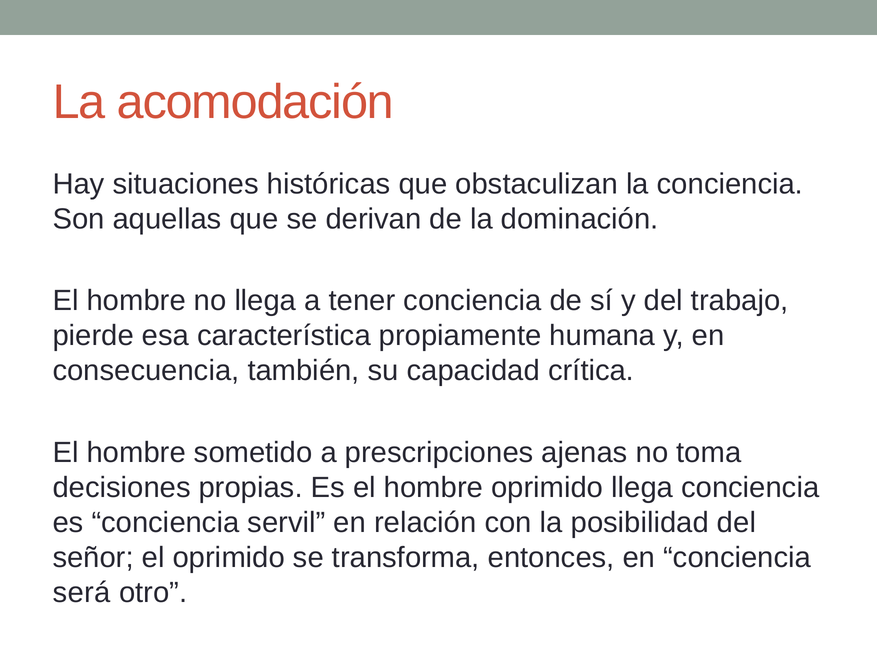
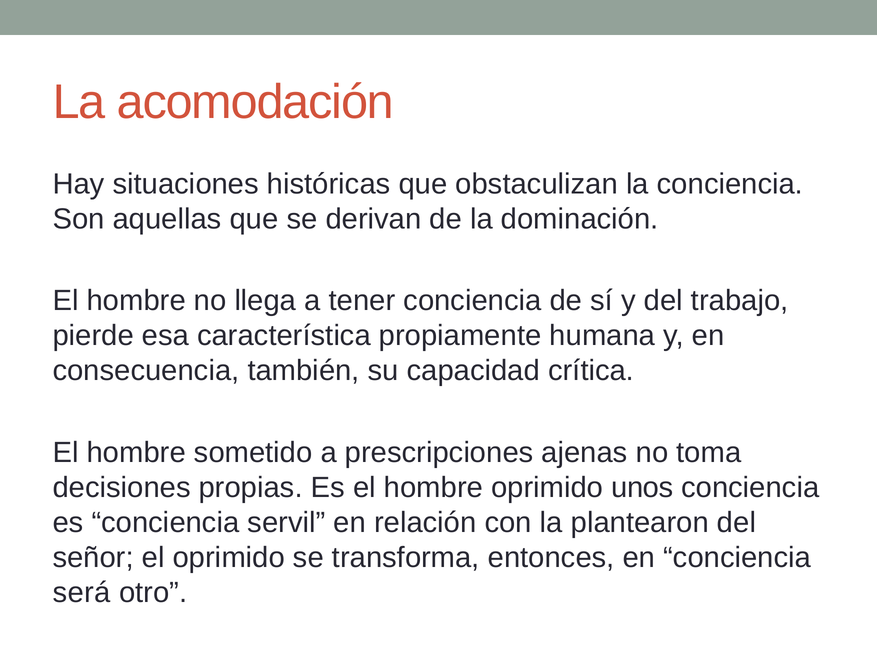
oprimido llega: llega -> unos (642, 488)
posibilidad: posibilidad -> plantearon (640, 523)
